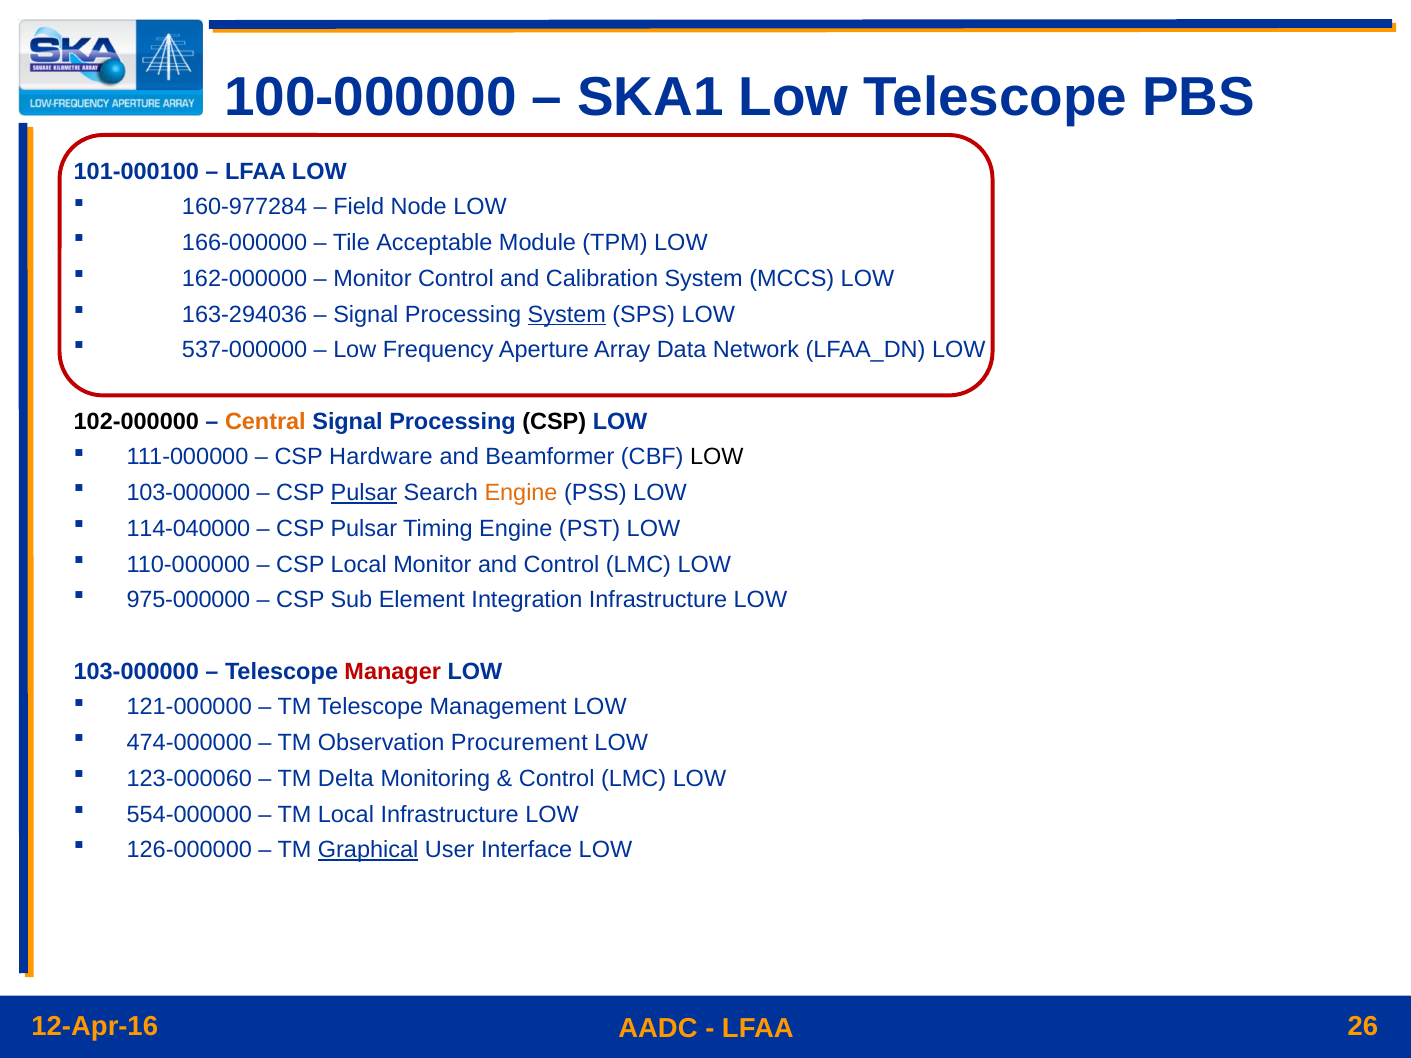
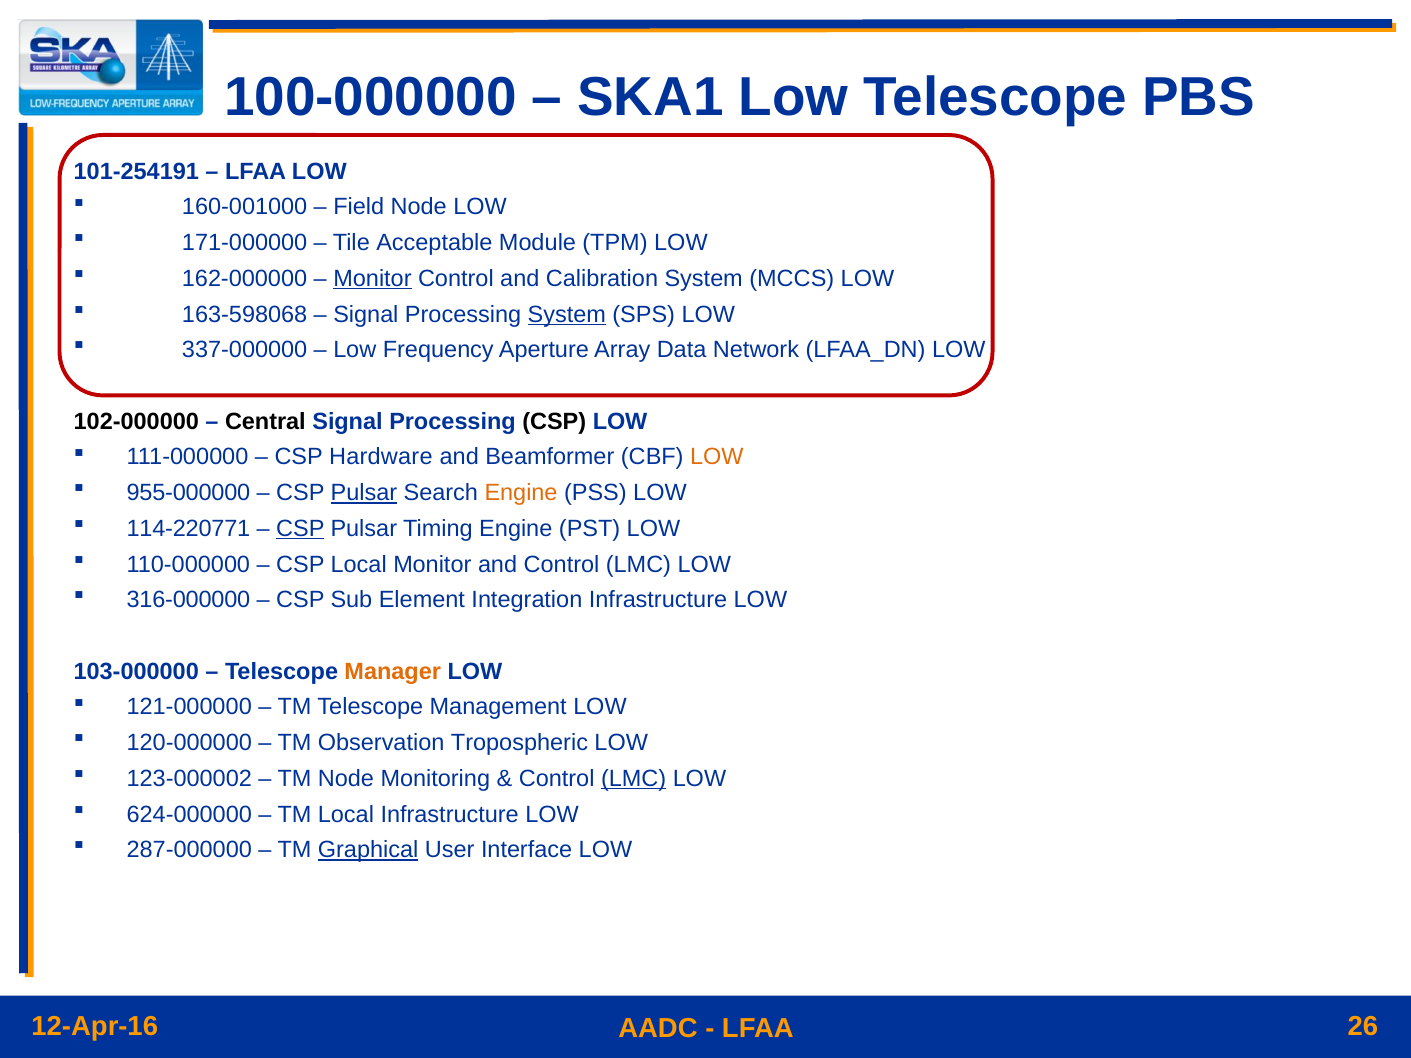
101-000100: 101-000100 -> 101-254191 (136, 172)
160-977284: 160-977284 -> 160-001000 (245, 207)
166-000000: 166-000000 -> 171-000000 (245, 243)
Monitor underline: none -> present (372, 279)
163-294036: 163-294036 -> 163-598068 (245, 314)
537-000000: 537-000000 -> 337-000000 (245, 350)
Central colour: orange -> black (265, 422)
LOW colour: black -> orange (717, 457)
103-000000: 103-000000 -> 955-000000 (188, 493)
114-040000: 114-040000 -> 114-220771 (188, 529)
CSP underline: none -> present (300, 529)
975-000000: 975-000000 -> 316-000000 (188, 600)
Manager colour: red -> orange (393, 672)
474-000000: 474-000000 -> 120-000000 (189, 743)
Procurement: Procurement -> Tropospheric (519, 743)
123-000060: 123-000060 -> 123-000002 (189, 779)
TM Delta: Delta -> Node (346, 779)
LMC underline: none -> present (634, 779)
554-000000: 554-000000 -> 624-000000 (189, 814)
126-000000: 126-000000 -> 287-000000 (189, 850)
